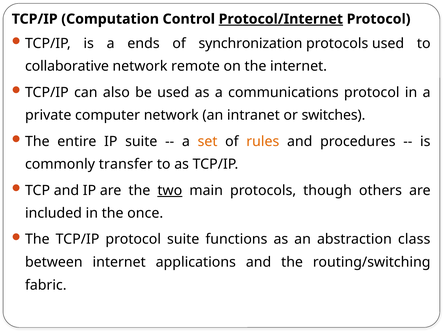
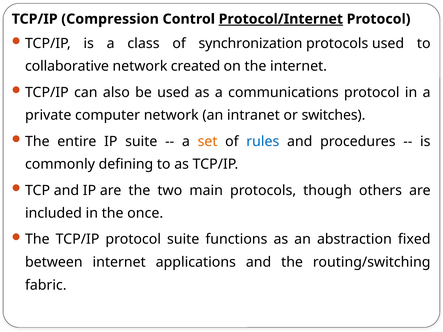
Computation: Computation -> Compression (110, 19)
ends: ends -> class (143, 43)
remote: remote -> created (196, 66)
rules colour: orange -> blue (263, 141)
transfer: transfer -> defining (126, 164)
two underline: present -> none (170, 190)
class: class -> fixed (414, 239)
